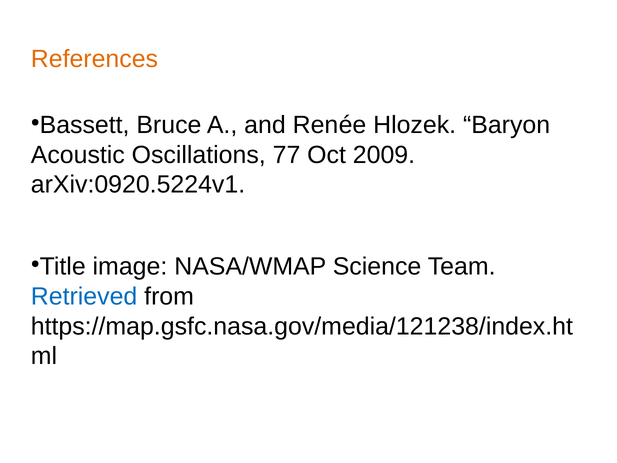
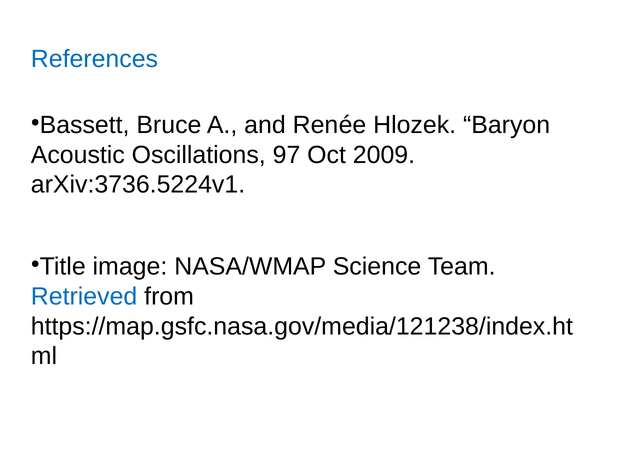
References colour: orange -> blue (94, 59)
77: 77 -> 97 (286, 155)
arXiv:0920.5224v1: arXiv:0920.5224v1 -> arXiv:3736.5224v1 (138, 185)
